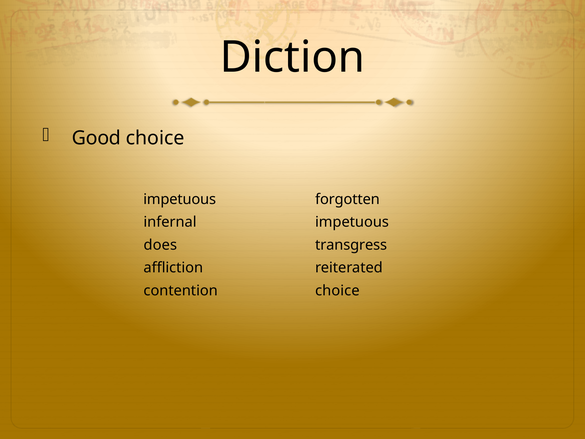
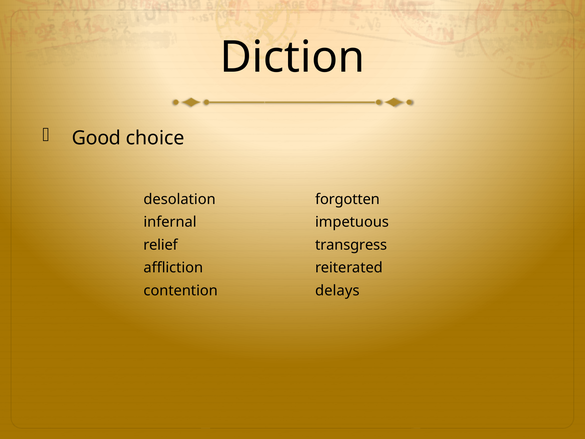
impetuous: impetuous -> desolation (180, 199)
does: does -> relief (160, 245)
choice: choice -> delays (337, 290)
